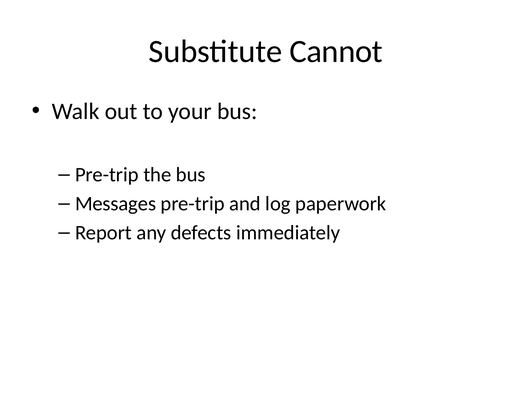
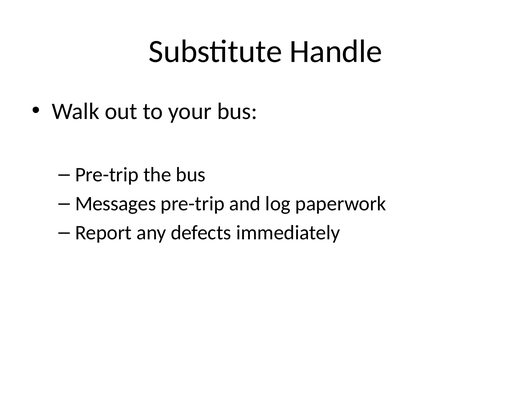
Cannot: Cannot -> Handle (336, 51)
